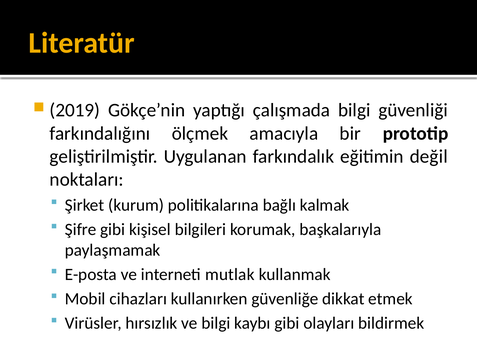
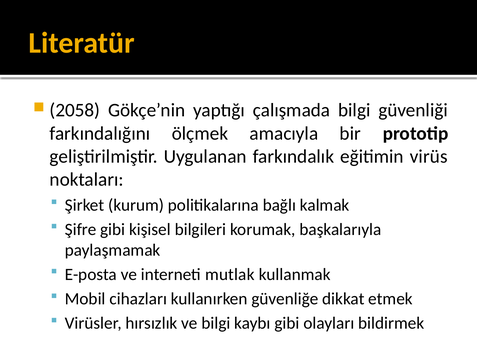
2019: 2019 -> 2058 (75, 110)
değil: değil -> virüs (429, 156)
